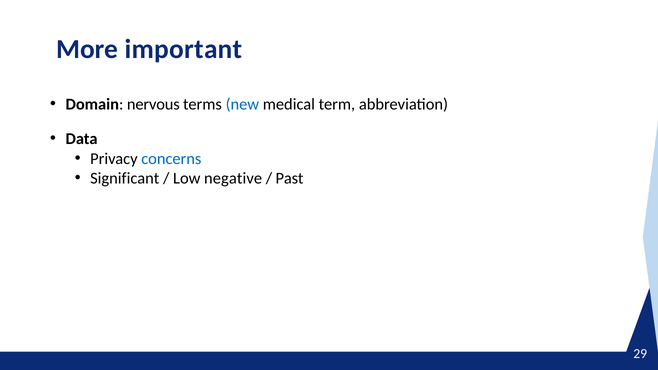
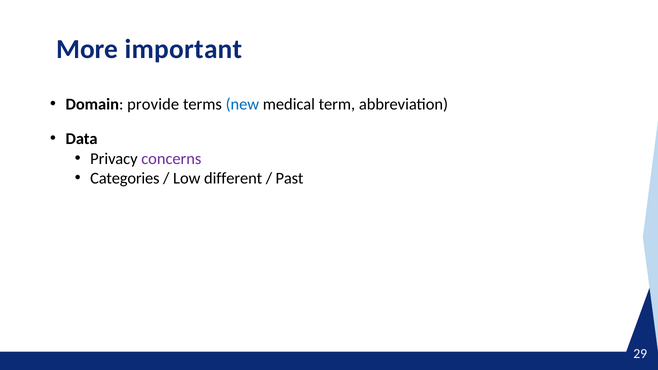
nervous: nervous -> provide (153, 104)
concerns colour: blue -> purple (171, 159)
Significant: Significant -> Categories (125, 178)
negative: negative -> different (233, 178)
